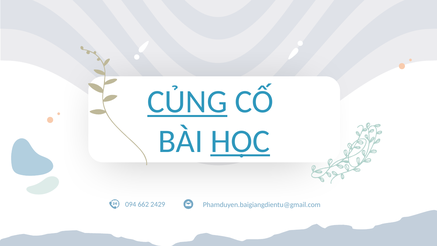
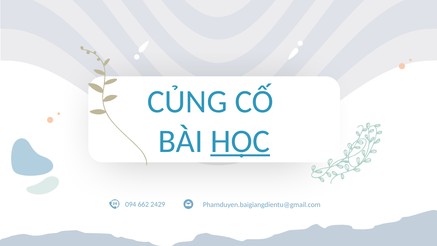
CỦNG underline: present -> none (187, 102)
